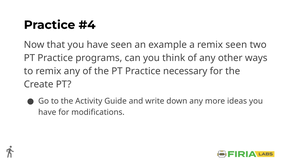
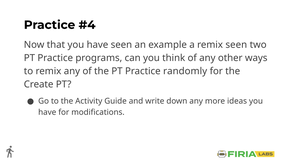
necessary: necessary -> randomly (185, 71)
